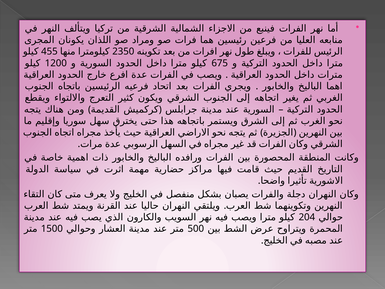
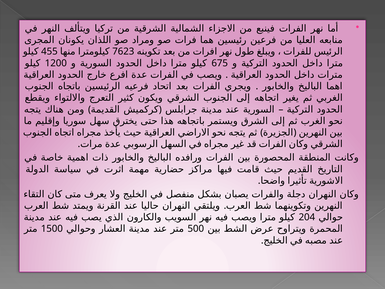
2350: 2350 -> 7623 (123, 52)
